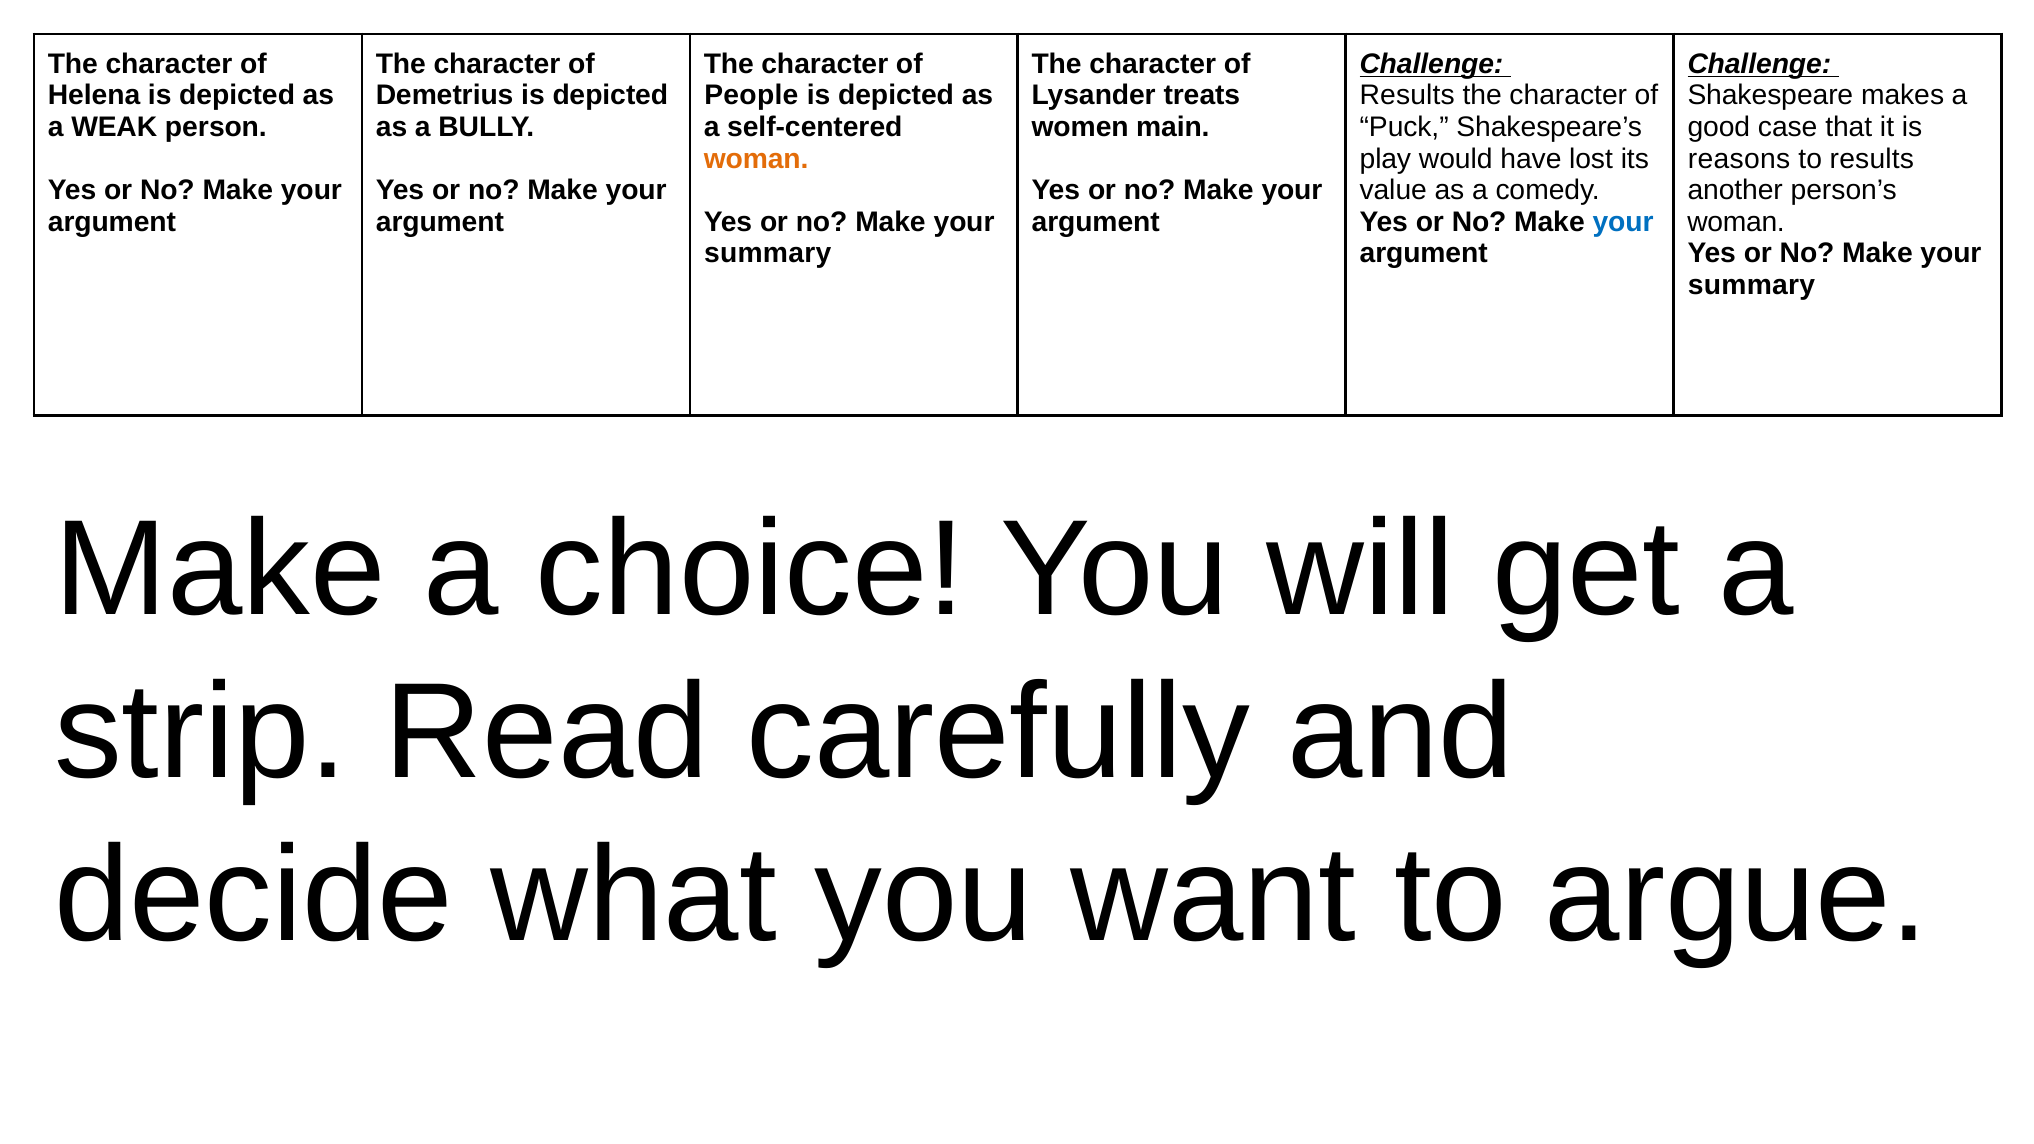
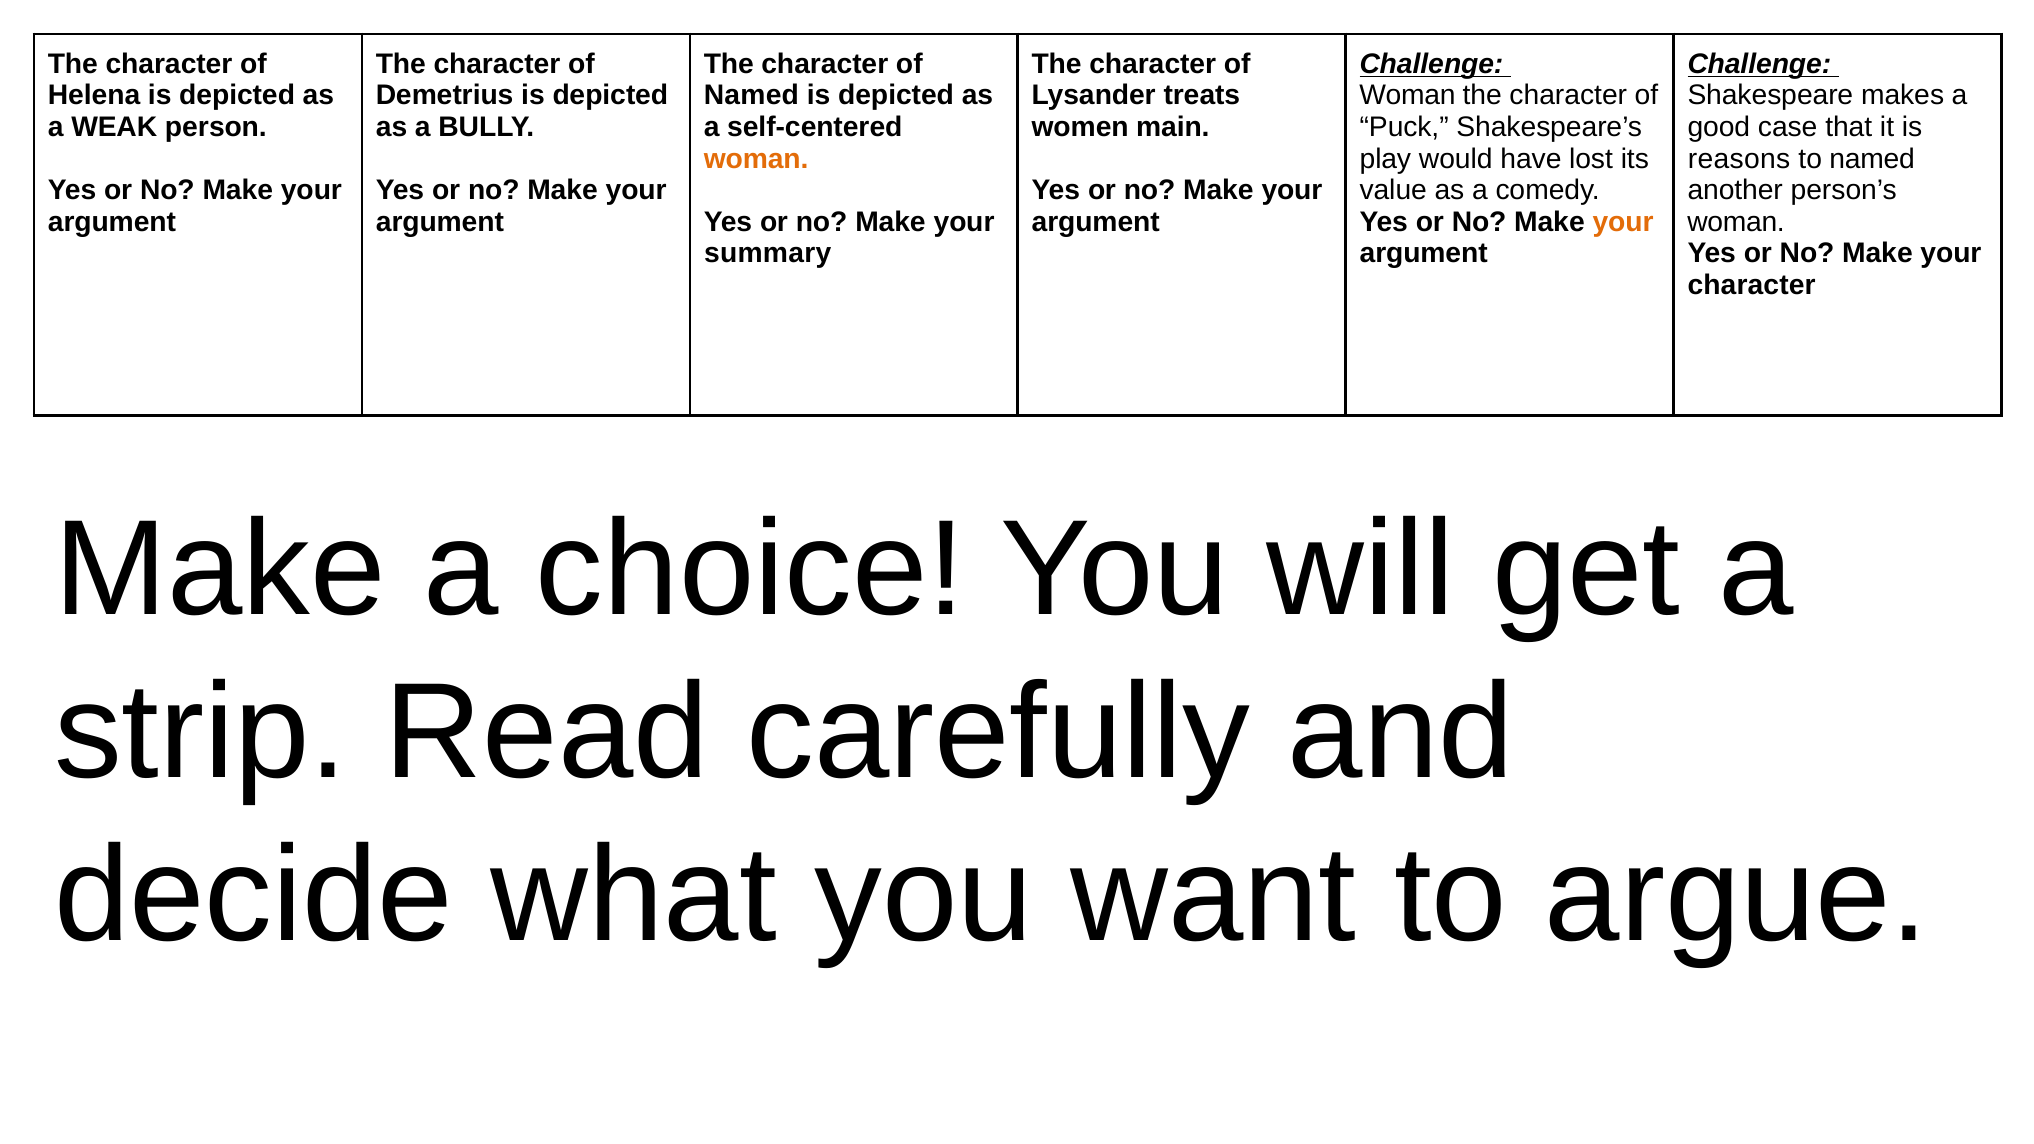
People: People -> Named (751, 96)
Results: Results -> Woman (1407, 96)
to results: results -> named (1872, 159)
your colour: blue -> orange (1623, 222)
summary: summary -> character (1752, 285)
